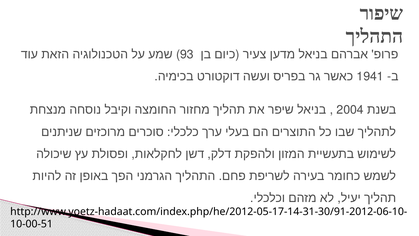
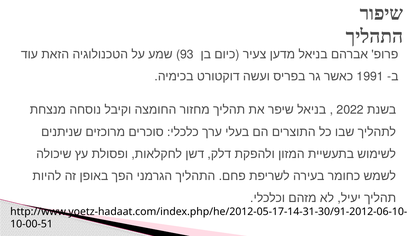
1941: 1941 -> 1991 (370, 76)
2004: 2004 -> 2022 (350, 110)
